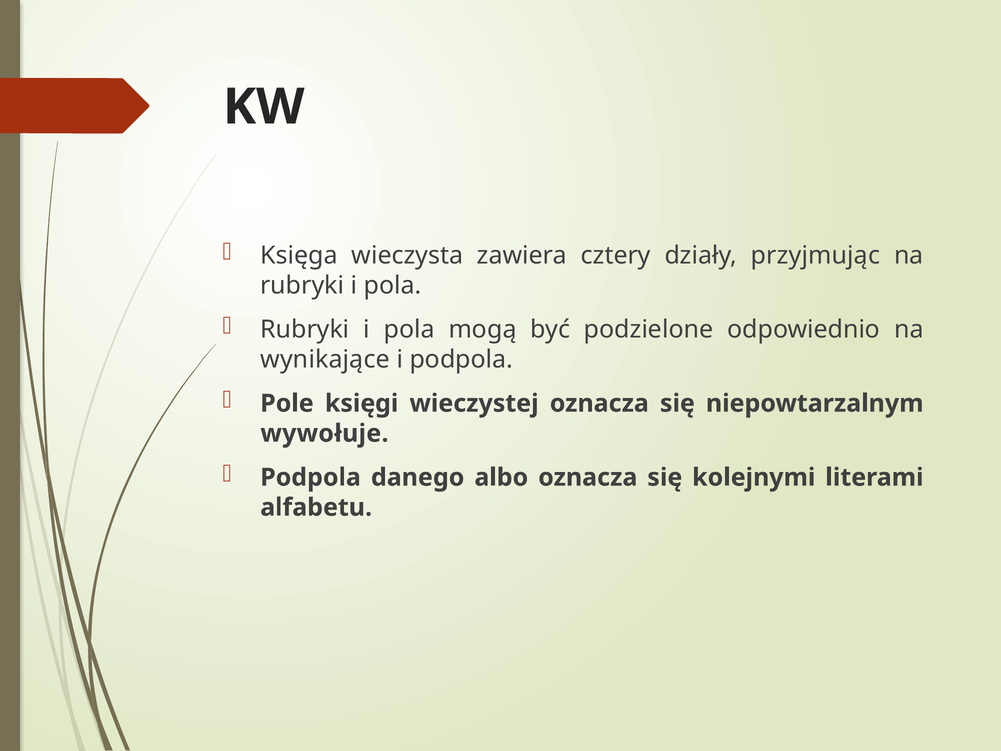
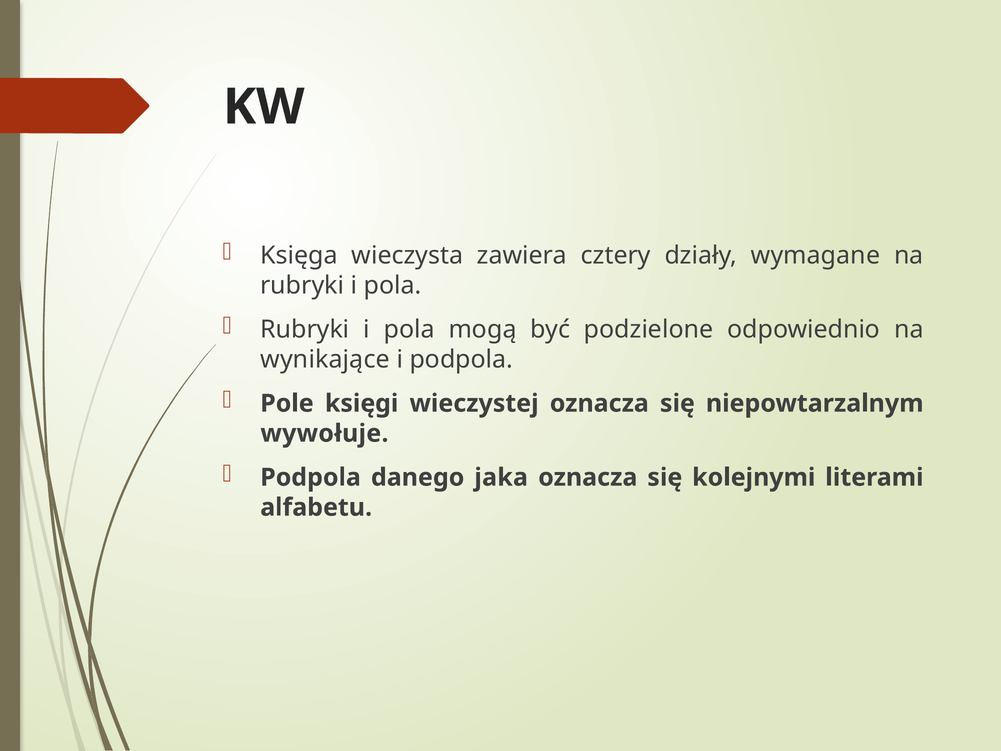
przyjmując: przyjmując -> wymagane (816, 255)
albo: albo -> jaka (501, 477)
